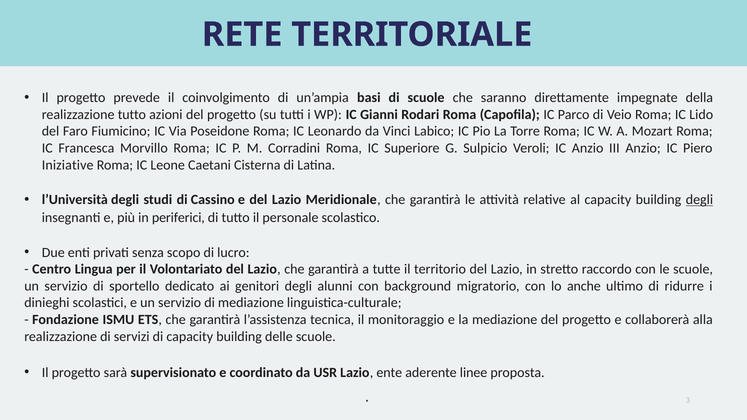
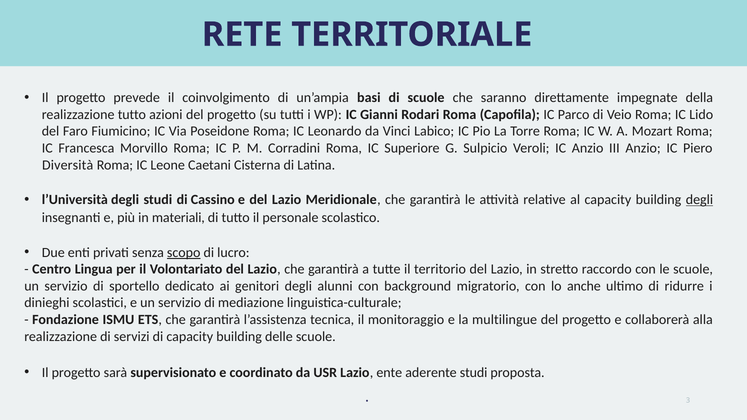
Iniziative: Iniziative -> Diversità (68, 165)
periferici: periferici -> materiali (178, 218)
scopo underline: none -> present (184, 253)
la mediazione: mediazione -> multilingue (505, 320)
aderente linee: linee -> studi (474, 373)
